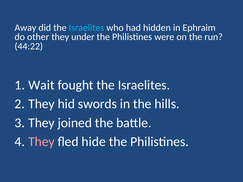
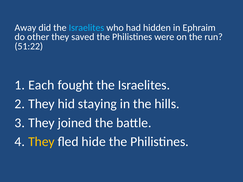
under: under -> saved (83, 37)
44:22: 44:22 -> 51:22 (29, 46)
Wait: Wait -> Each (41, 85)
swords: swords -> staying (97, 104)
They colour: pink -> yellow (41, 142)
